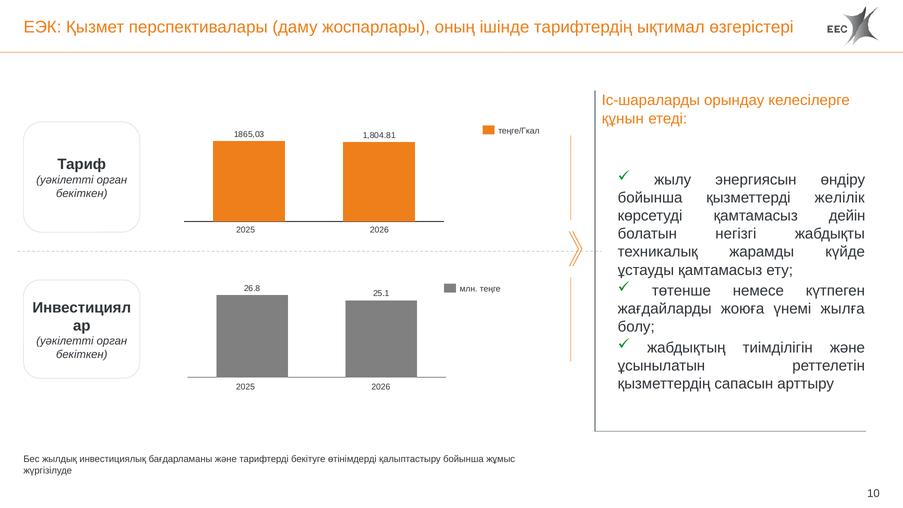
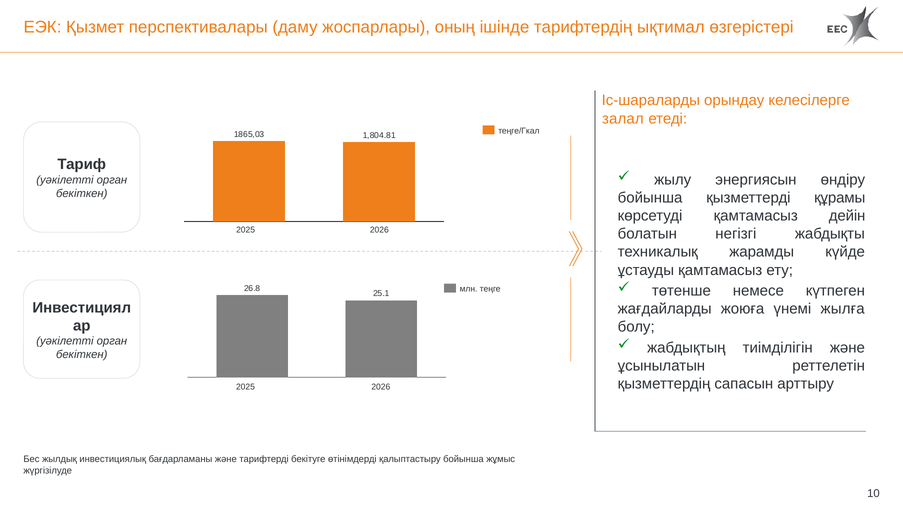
құнын: құнын -> залал (623, 119)
желілік: желілік -> құрамы (840, 198)
